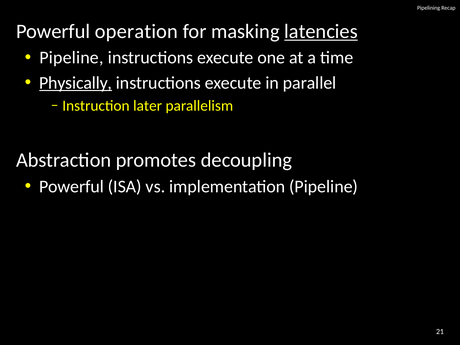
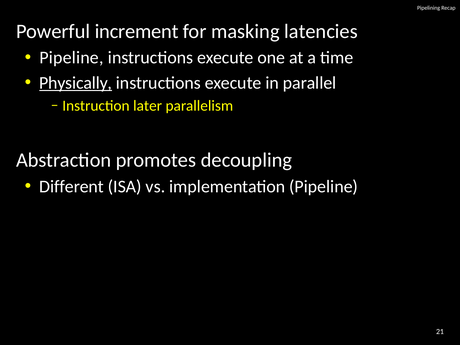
operation: operation -> increment (137, 31)
latencies underline: present -> none (321, 31)
Powerful: Powerful -> Different (72, 187)
